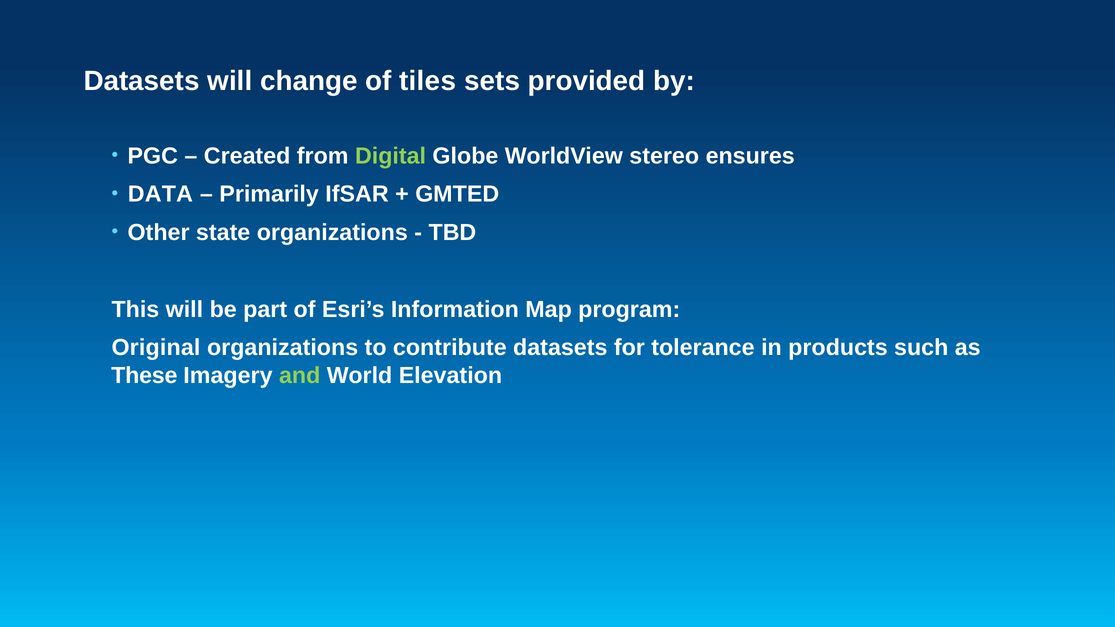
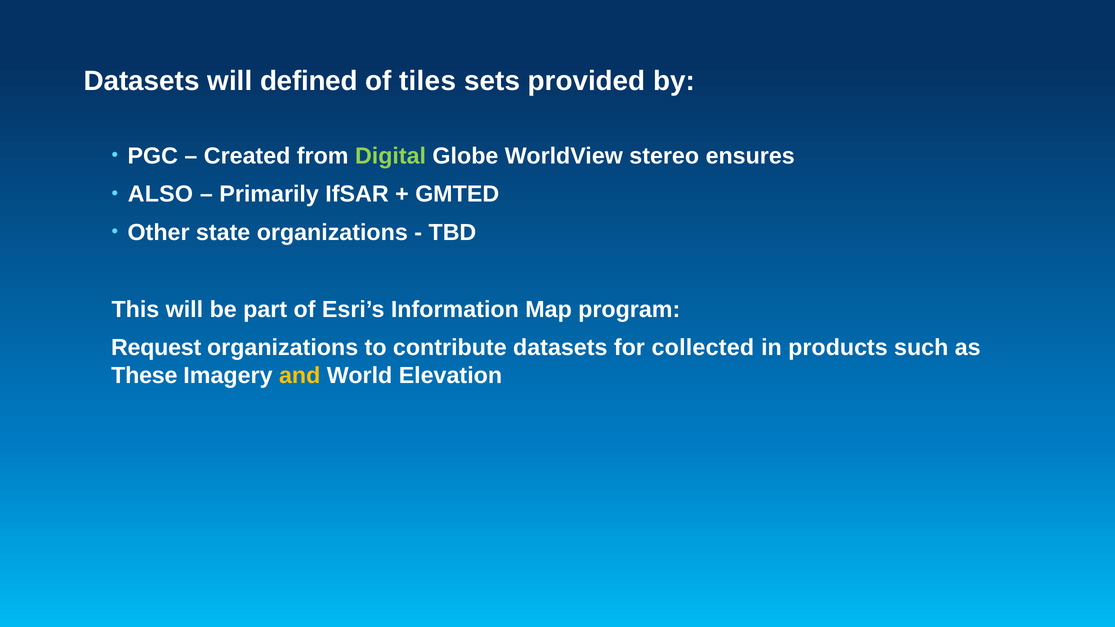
change: change -> defined (309, 81)
DATA: DATA -> ALSO (160, 194)
Original: Original -> Request (156, 348)
tolerance: tolerance -> collected (703, 348)
and colour: light green -> yellow (300, 376)
